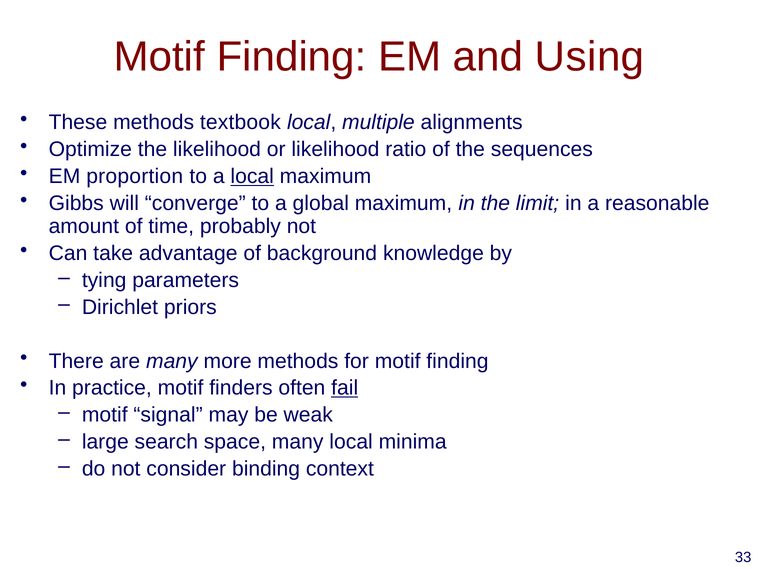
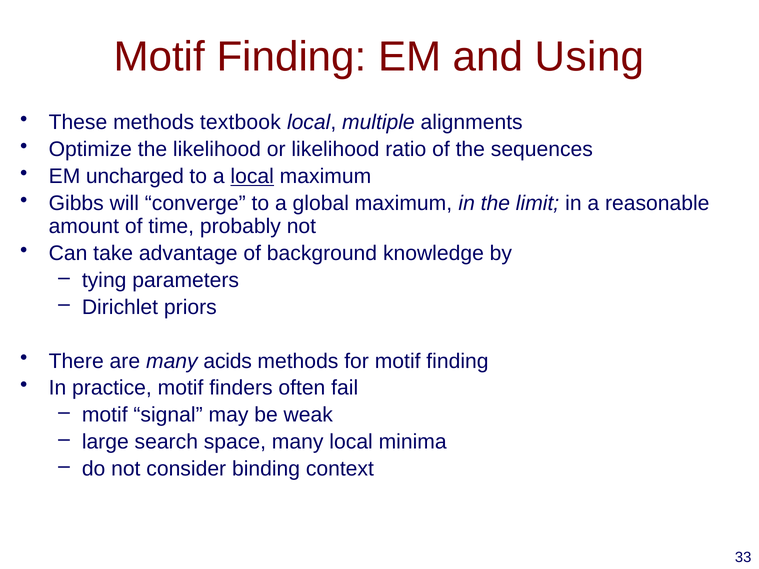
proportion: proportion -> uncharged (135, 177)
more: more -> acids (228, 361)
fail underline: present -> none (345, 388)
